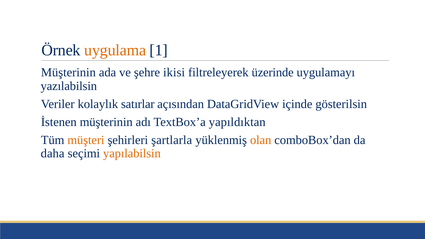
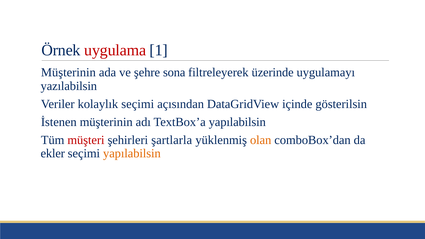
uygulama colour: orange -> red (115, 50)
ikisi: ikisi -> sona (174, 73)
kolaylık satırlar: satırlar -> seçimi (138, 104)
TextBox’a yapıldıktan: yapıldıktan -> yapılabilsin (237, 122)
müşteri colour: orange -> red (86, 140)
daha: daha -> ekler (53, 154)
